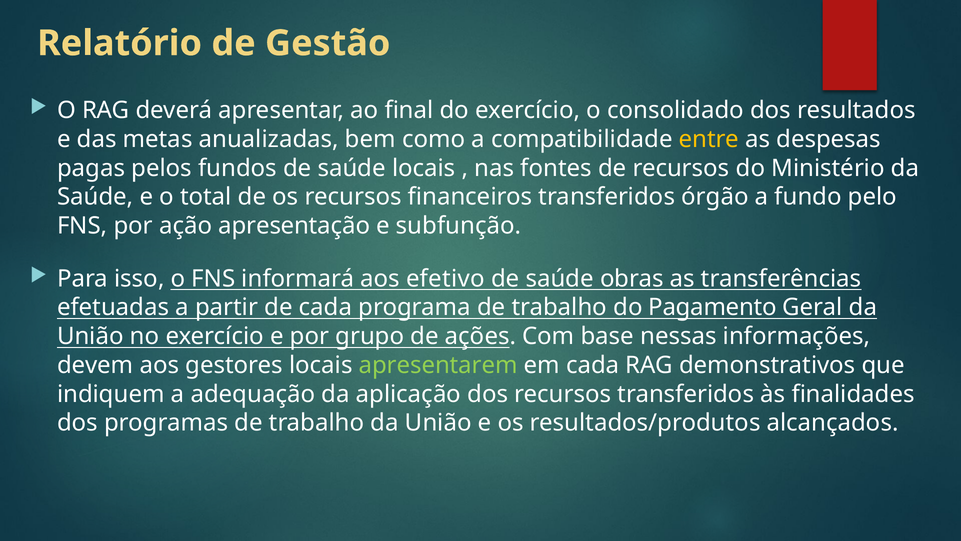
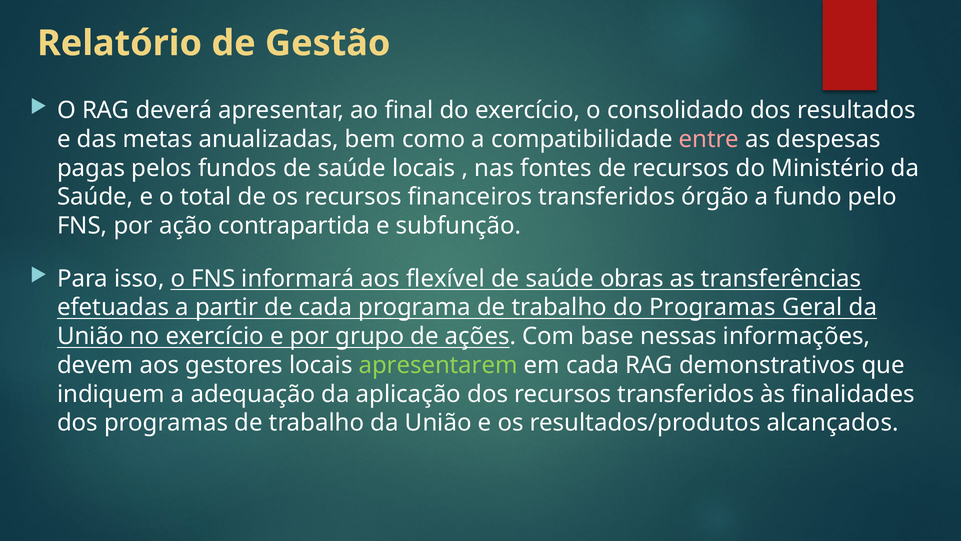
entre colour: yellow -> pink (709, 139)
apresentação: apresentação -> contrapartida (294, 226)
efetivo: efetivo -> flexível (446, 278)
do Pagamento: Pagamento -> Programas (712, 307)
